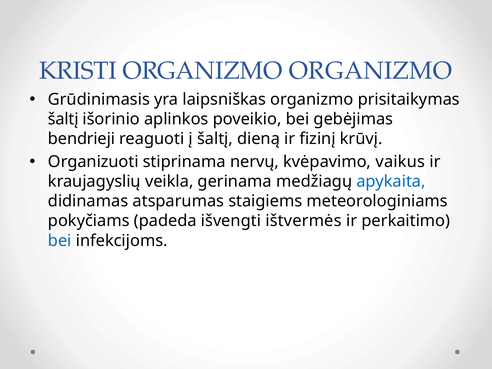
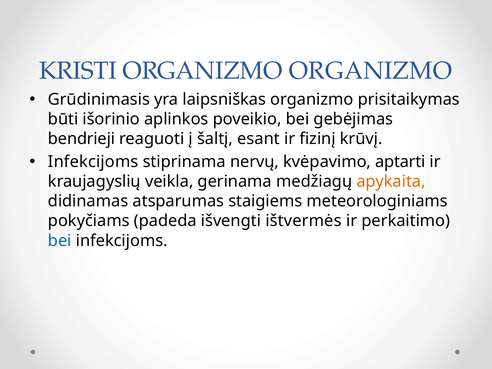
šaltį: šaltį -> būti (63, 119)
dieną: dieną -> esant (259, 139)
Organizuoti: Organizuoti -> Infekcijoms (93, 162)
vaikus: vaikus -> aptarti (400, 162)
apykaita colour: blue -> orange (391, 182)
